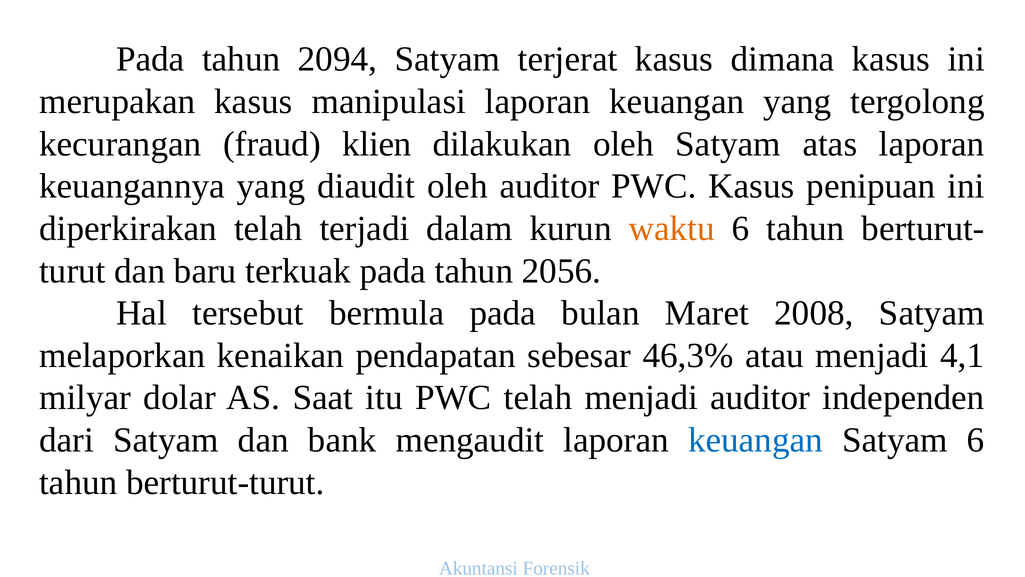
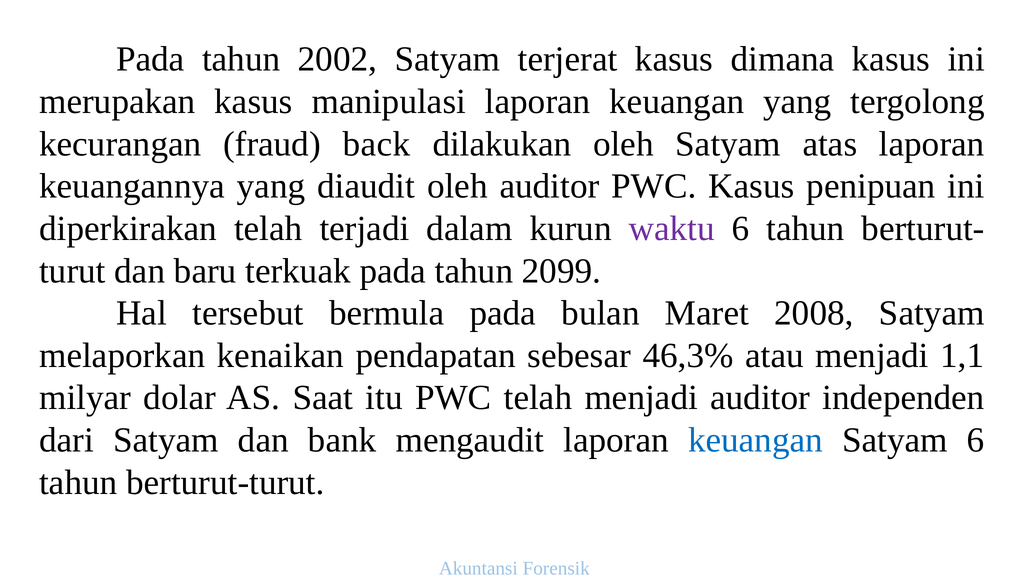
2094: 2094 -> 2002 (337, 59)
klien: klien -> back (377, 144)
waktu colour: orange -> purple (672, 228)
2056: 2056 -> 2099 (561, 271)
4,1: 4,1 -> 1,1 (962, 355)
